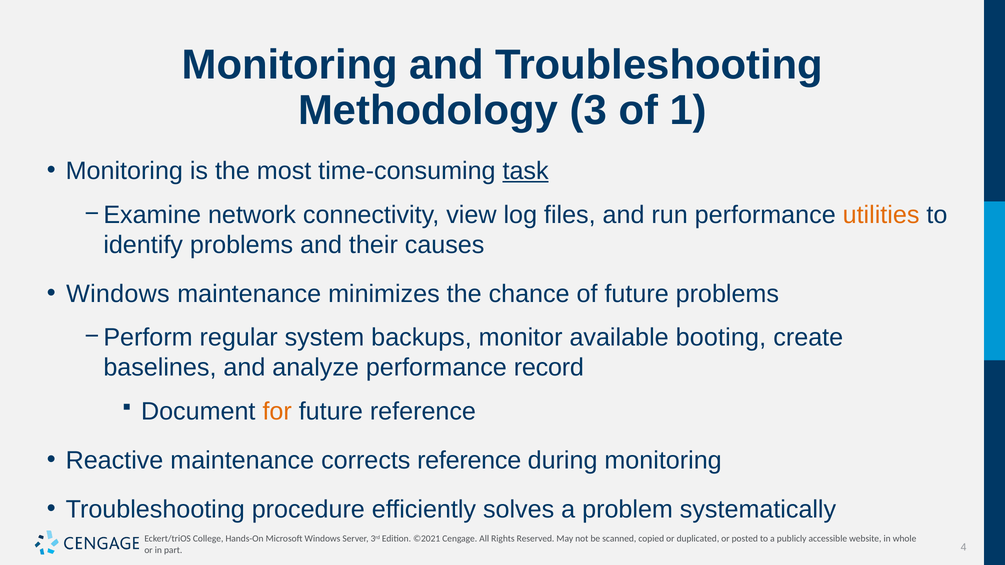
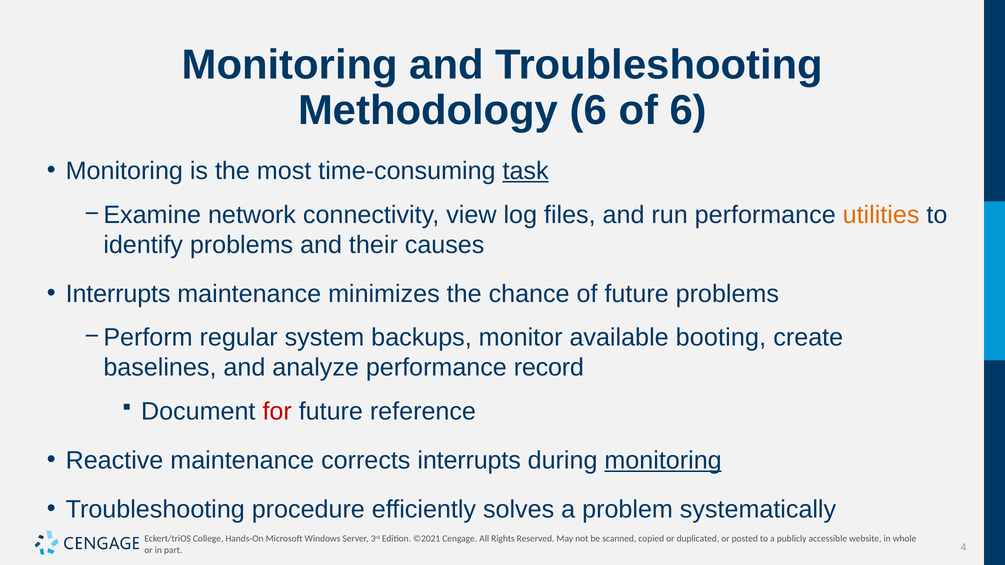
Methodology 3: 3 -> 6 (588, 110)
of 1: 1 -> 6 (688, 110)
Windows: Windows -> Interrupts (118, 294)
for colour: orange -> red (277, 412)
corrects reference: reference -> interrupts (469, 461)
monitoring underline: none -> present (663, 461)
